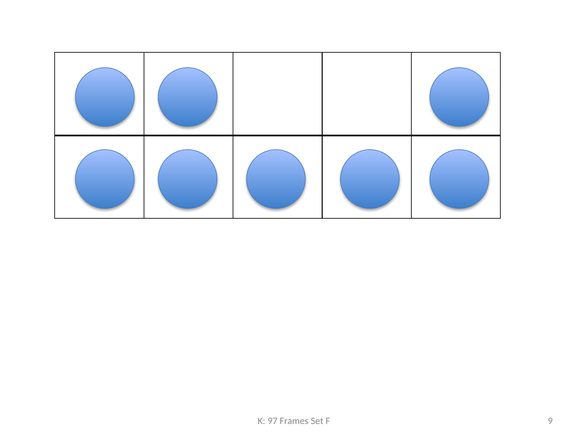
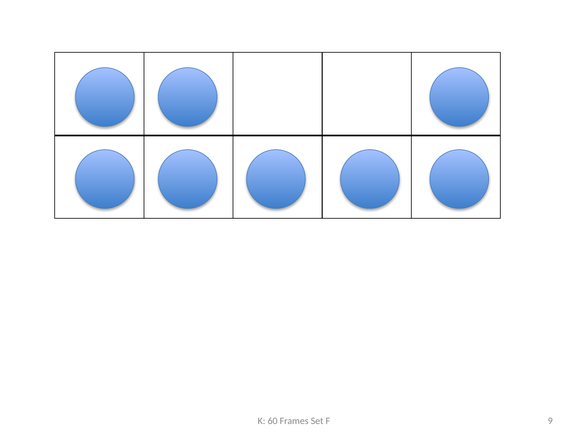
97: 97 -> 60 (273, 421)
